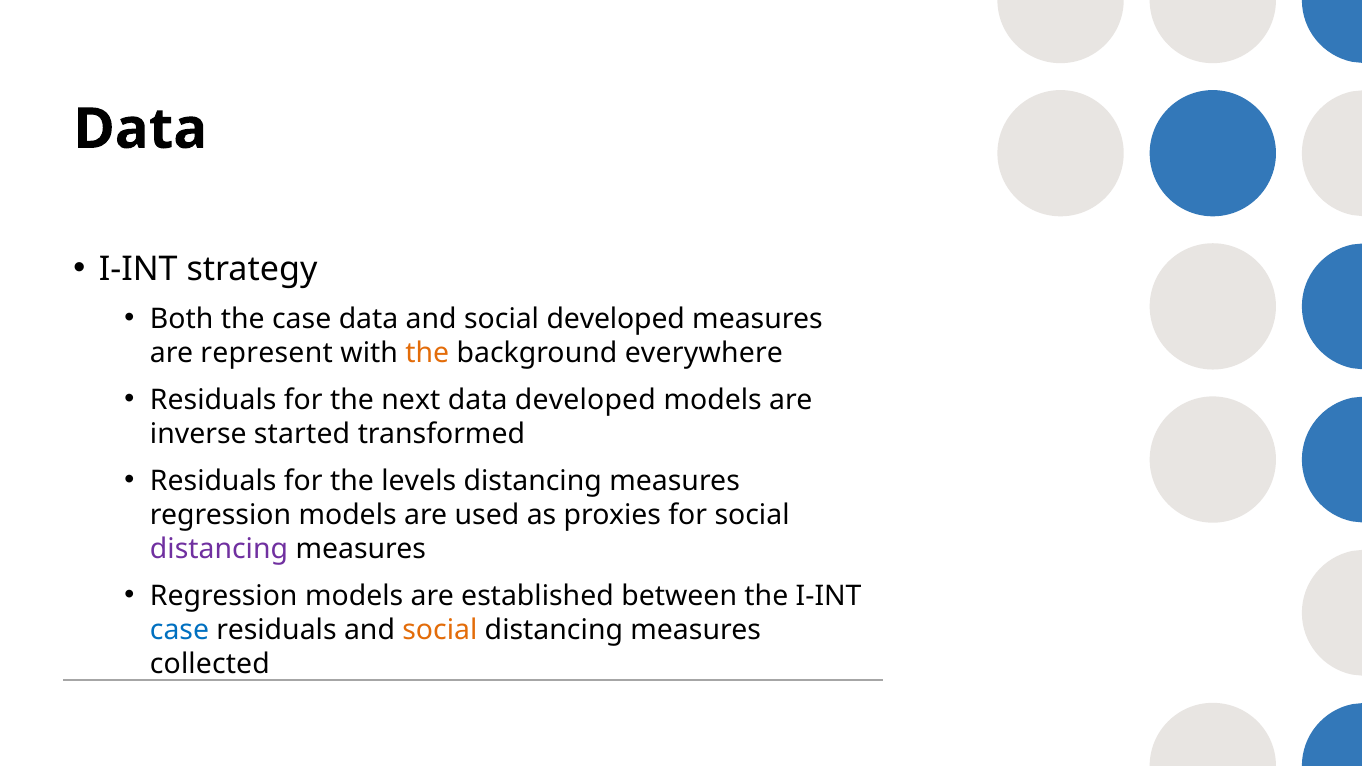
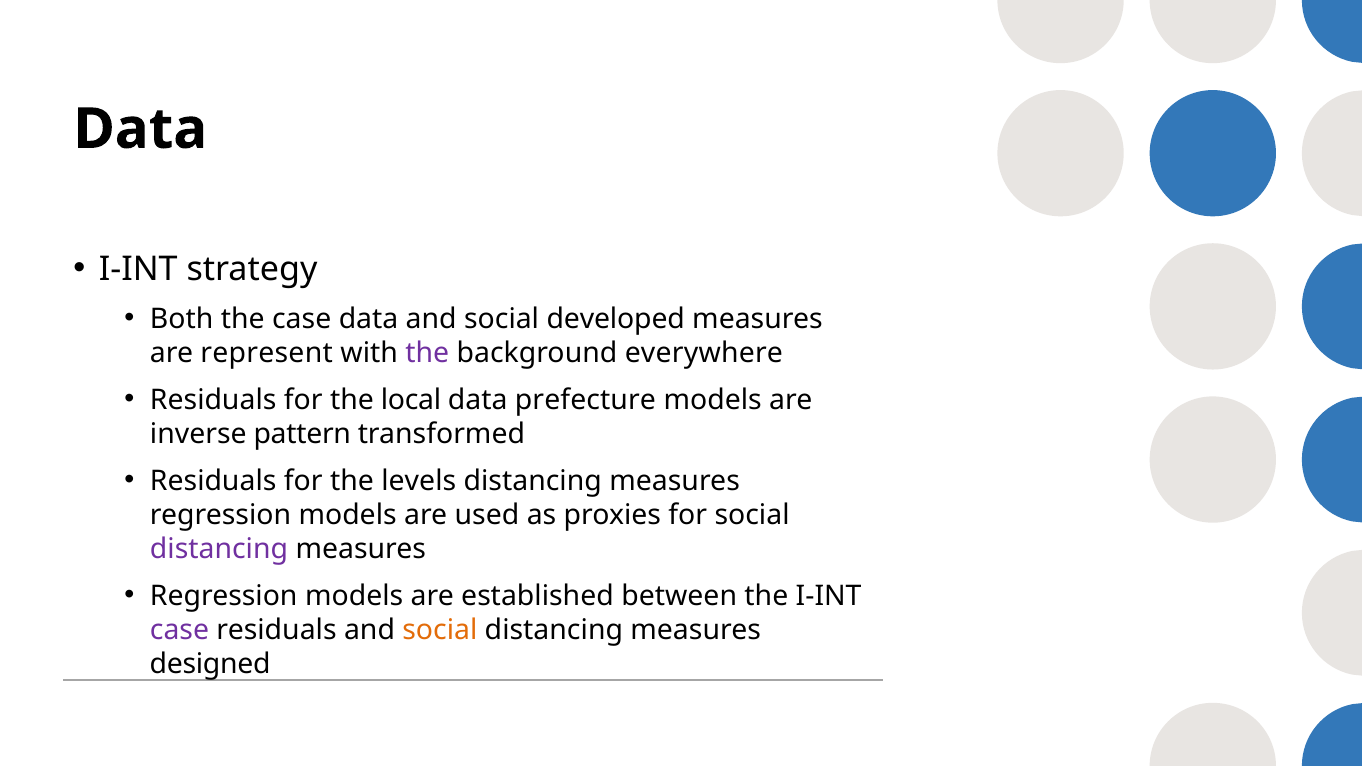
the colour: orange -> purple (427, 353)
next: next -> local (411, 400)
data developed: developed -> prefecture (585, 400)
started: started -> pattern (302, 434)
case colour: blue -> purple (180, 630)
collected: collected -> designed (210, 664)
